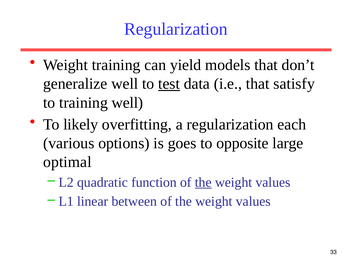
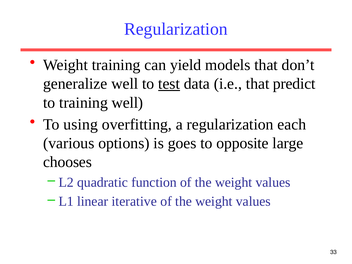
satisfy: satisfy -> predict (294, 84)
likely: likely -> using (81, 125)
optimal: optimal -> chooses (68, 162)
the underline: present -> none (203, 182)
between: between -> iterative (134, 201)
